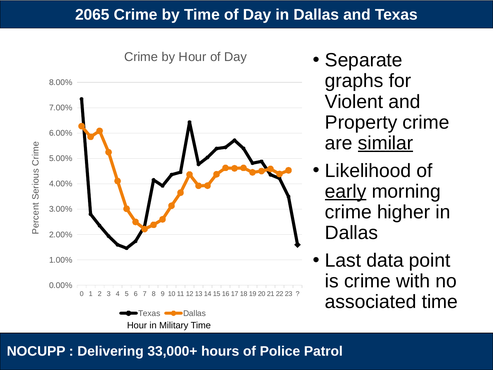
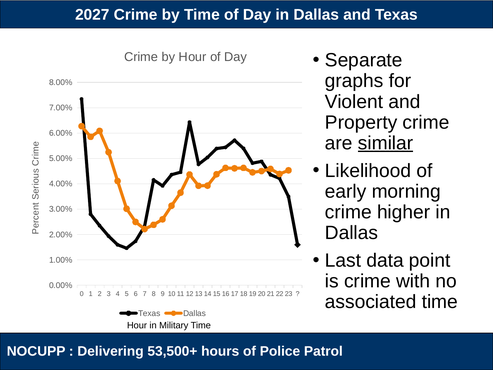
2065: 2065 -> 2027 (92, 15)
early underline: present -> none (346, 191)
33,000+: 33,000+ -> 53,500+ (172, 351)
